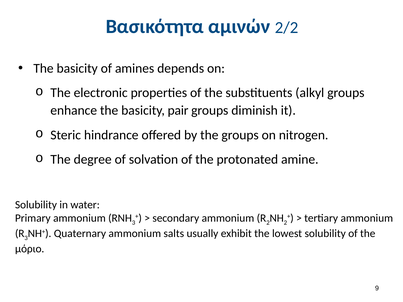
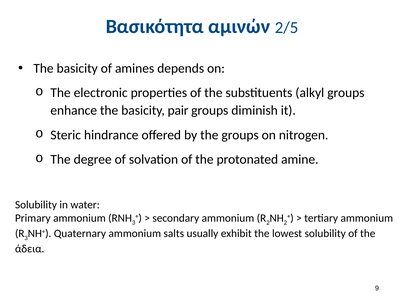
2/2: 2/2 -> 2/5 (287, 28)
μόριο: μόριο -> άδεια (30, 249)
